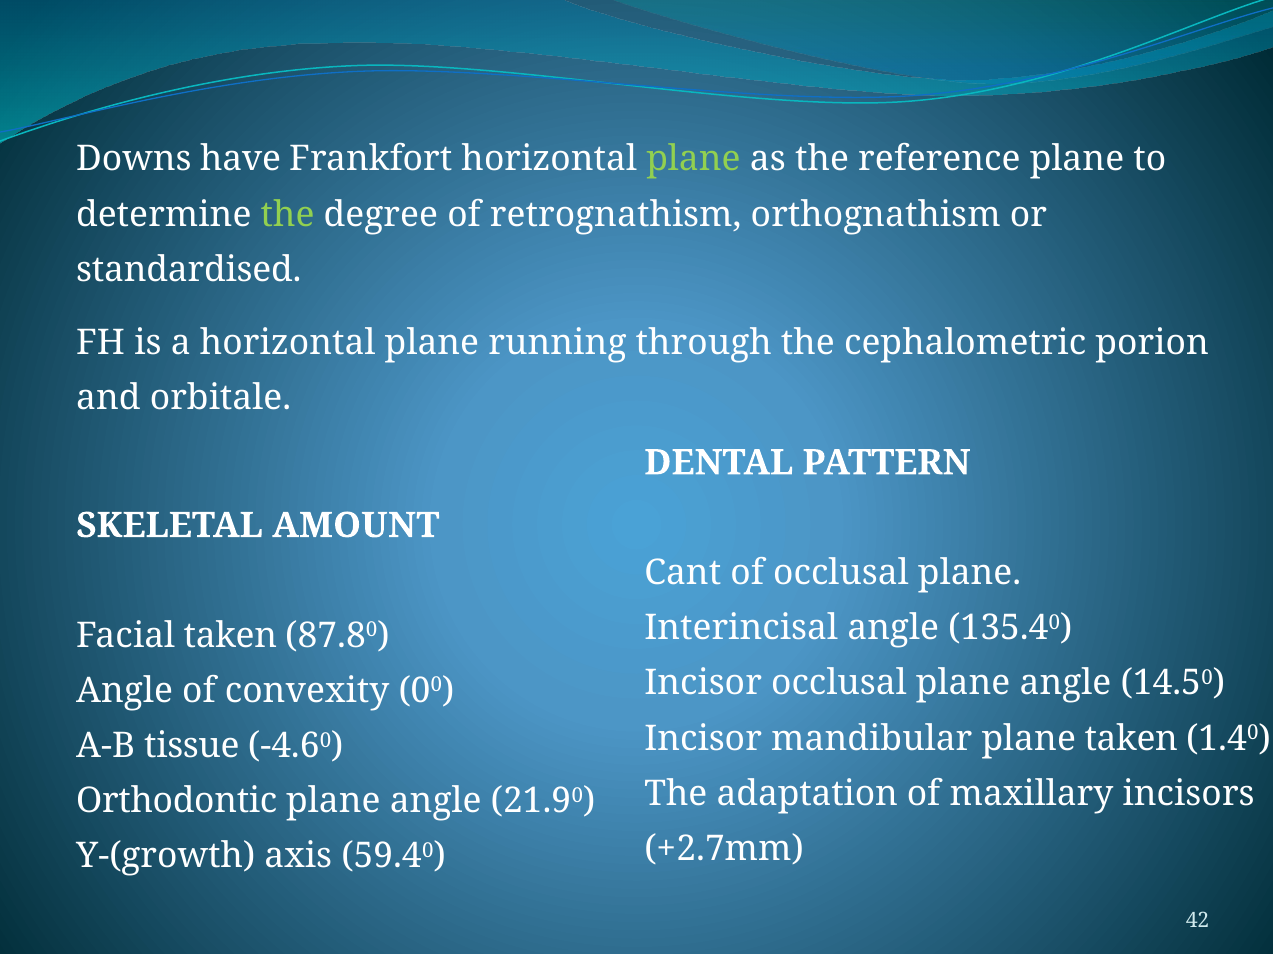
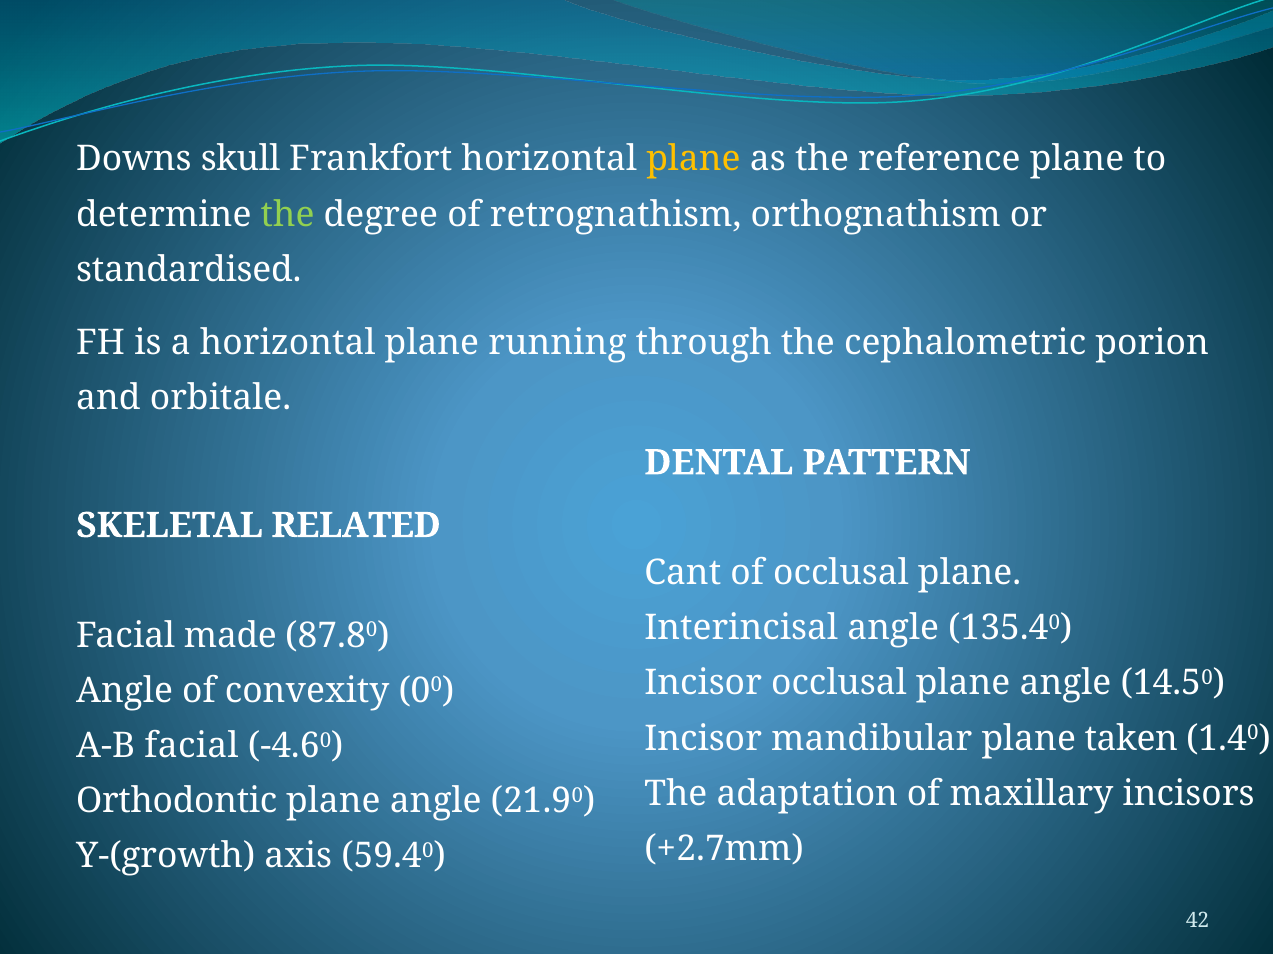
have: have -> skull (241, 159)
plane colour: light green -> yellow (693, 159)
AMOUNT: AMOUNT -> RELATED (356, 526)
Facial taken: taken -> made (230, 636)
A-B tissue: tissue -> facial (192, 747)
